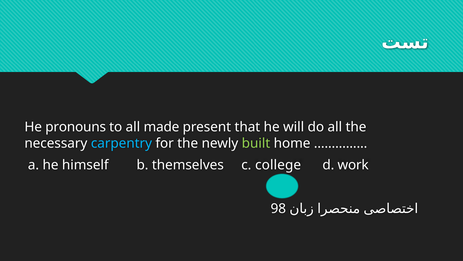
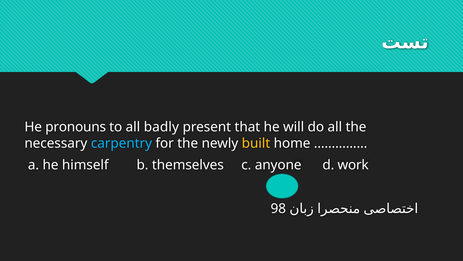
made: made -> badly (161, 127)
built colour: light green -> yellow (256, 143)
college: college -> anyone (278, 165)
